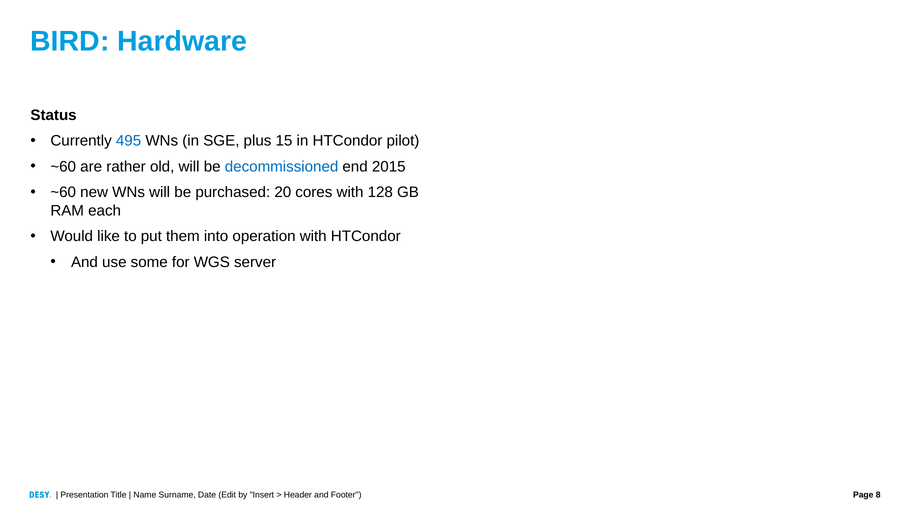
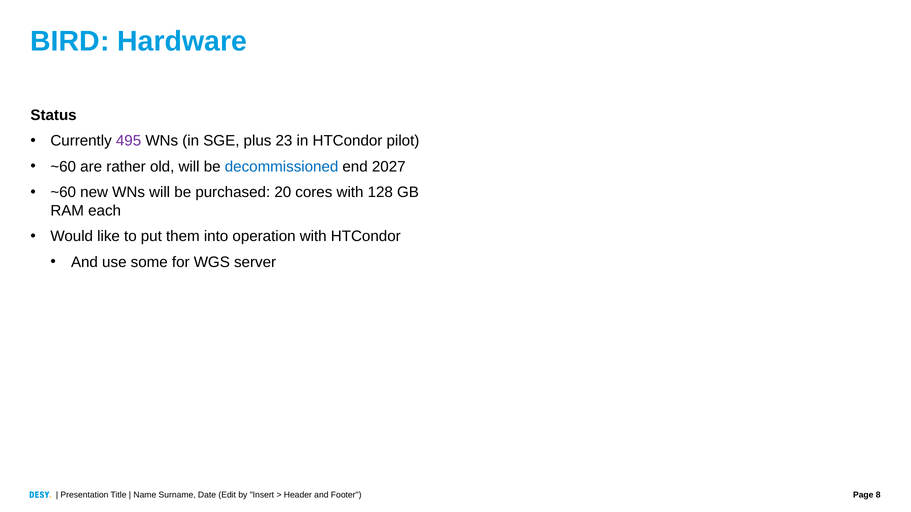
495 colour: blue -> purple (129, 141)
15: 15 -> 23 (284, 141)
2015: 2015 -> 2027 (389, 167)
